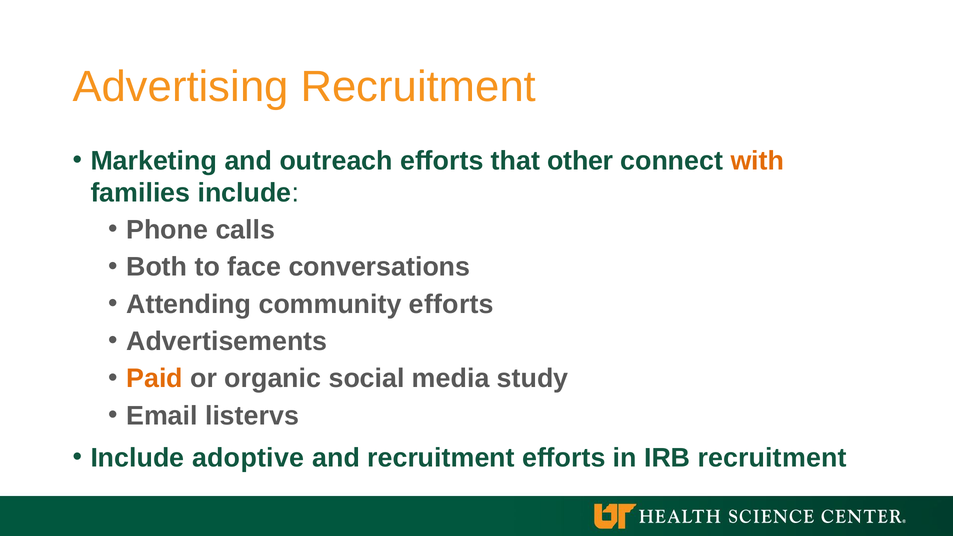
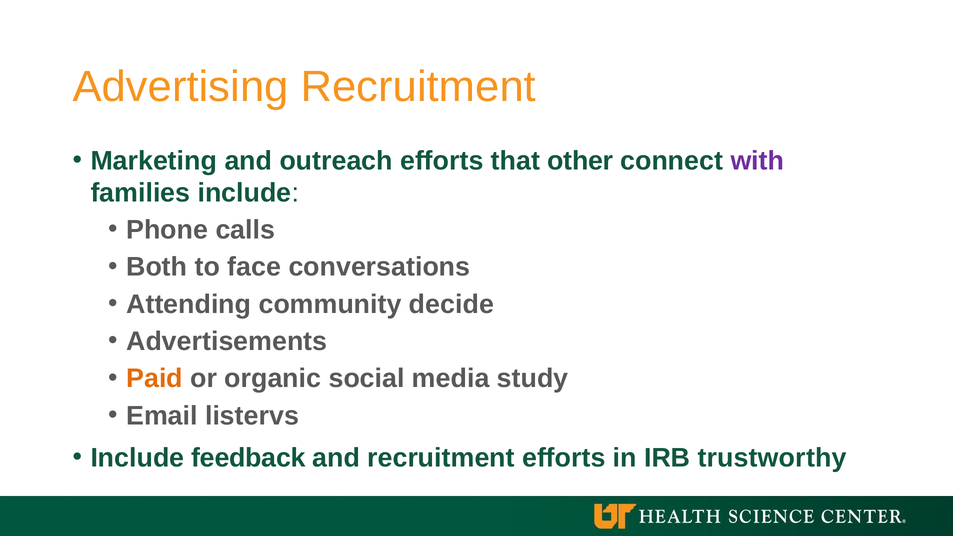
with colour: orange -> purple (757, 161)
community efforts: efforts -> decide (451, 304)
adoptive: adoptive -> feedback (248, 458)
IRB recruitment: recruitment -> trustworthy (772, 458)
